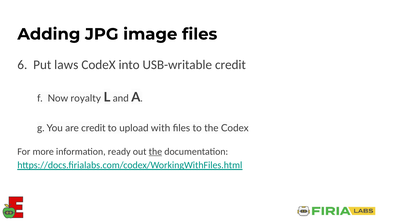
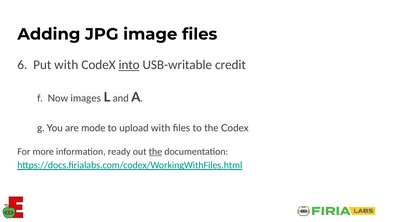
Put laws: laws -> with (66, 65)
into underline: none -> present (129, 65)
royalty: royalty -> images (86, 98)
are credit: credit -> mode (93, 128)
